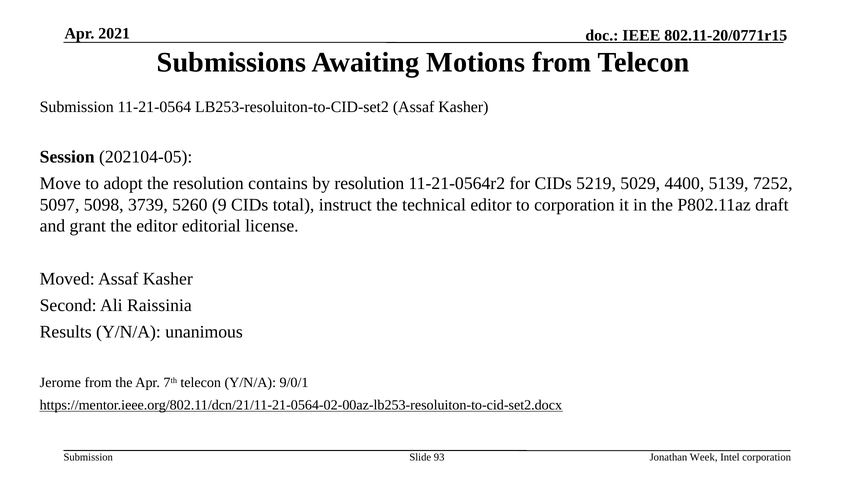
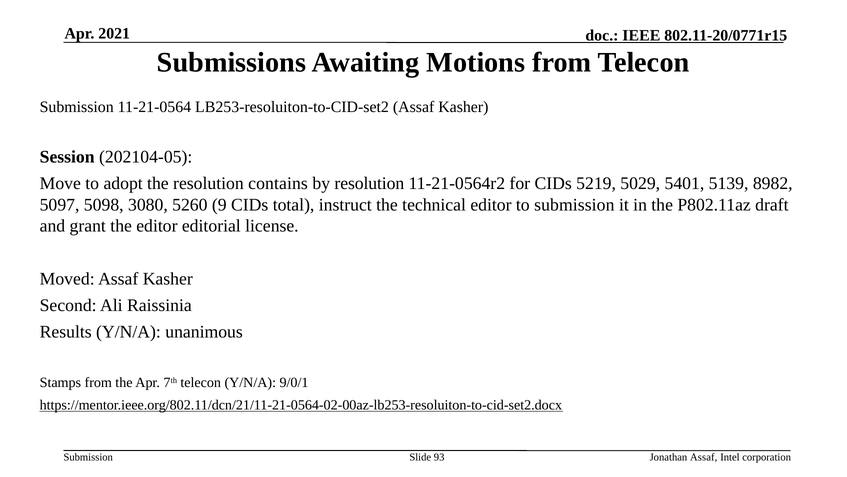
4400: 4400 -> 5401 (684, 183)
7252: 7252 -> 8982 (773, 183)
3739: 3739 -> 3080 (148, 205)
to corporation: corporation -> submission (574, 205)
Jerome: Jerome -> Stamps (60, 382)
Jonathan Week: Week -> Assaf (704, 457)
